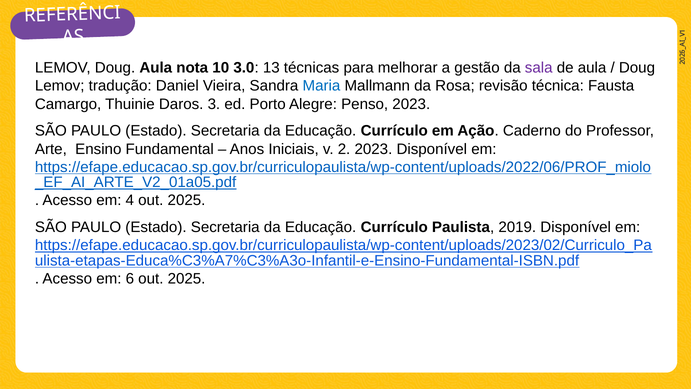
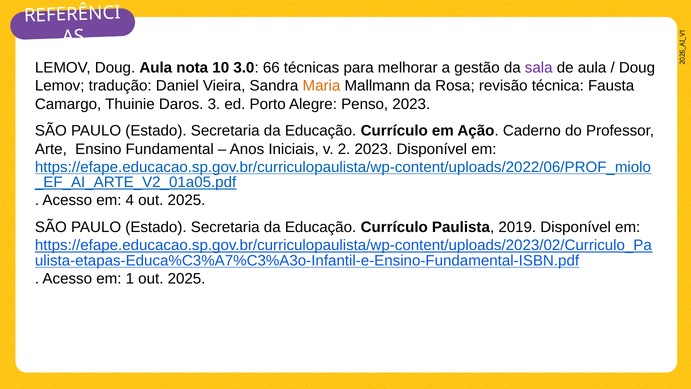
13: 13 -> 66 (271, 68)
Maria colour: blue -> orange (321, 86)
em 6: 6 -> 1 (130, 279)
